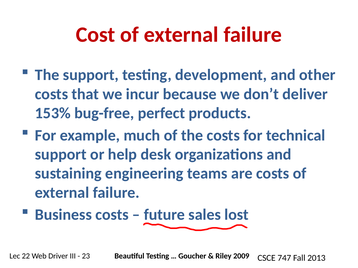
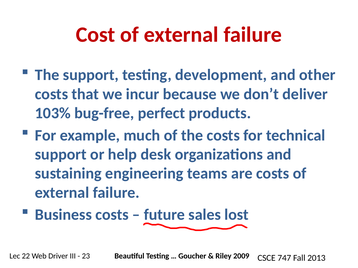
153%: 153% -> 103% (53, 113)
